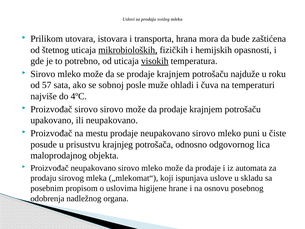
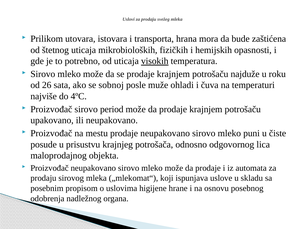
mikrobioloških underline: present -> none (128, 50)
57: 57 -> 26 (47, 85)
sirovo sirovo: sirovo -> period (112, 109)
